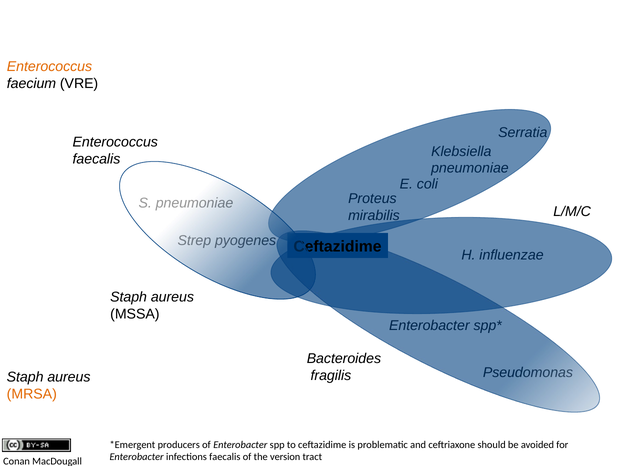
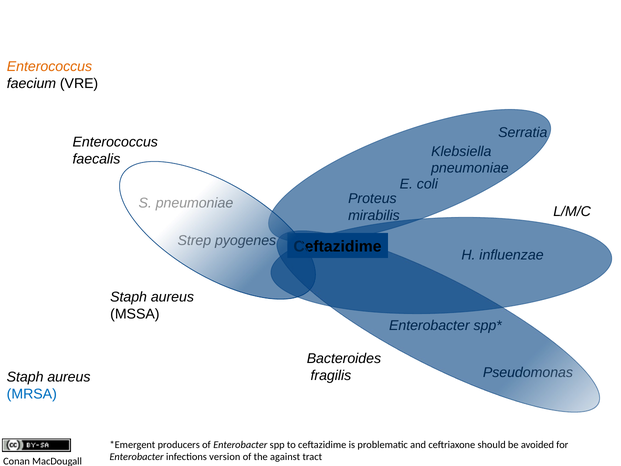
MRSA colour: orange -> blue (32, 394)
infections faecalis: faecalis -> version (225, 457)
version: version -> against (285, 457)
